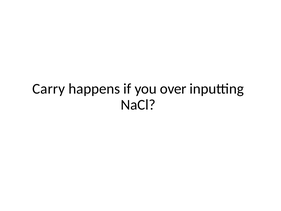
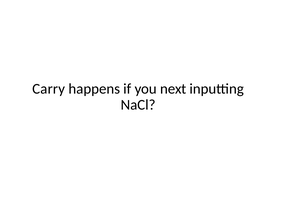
over: over -> next (173, 89)
